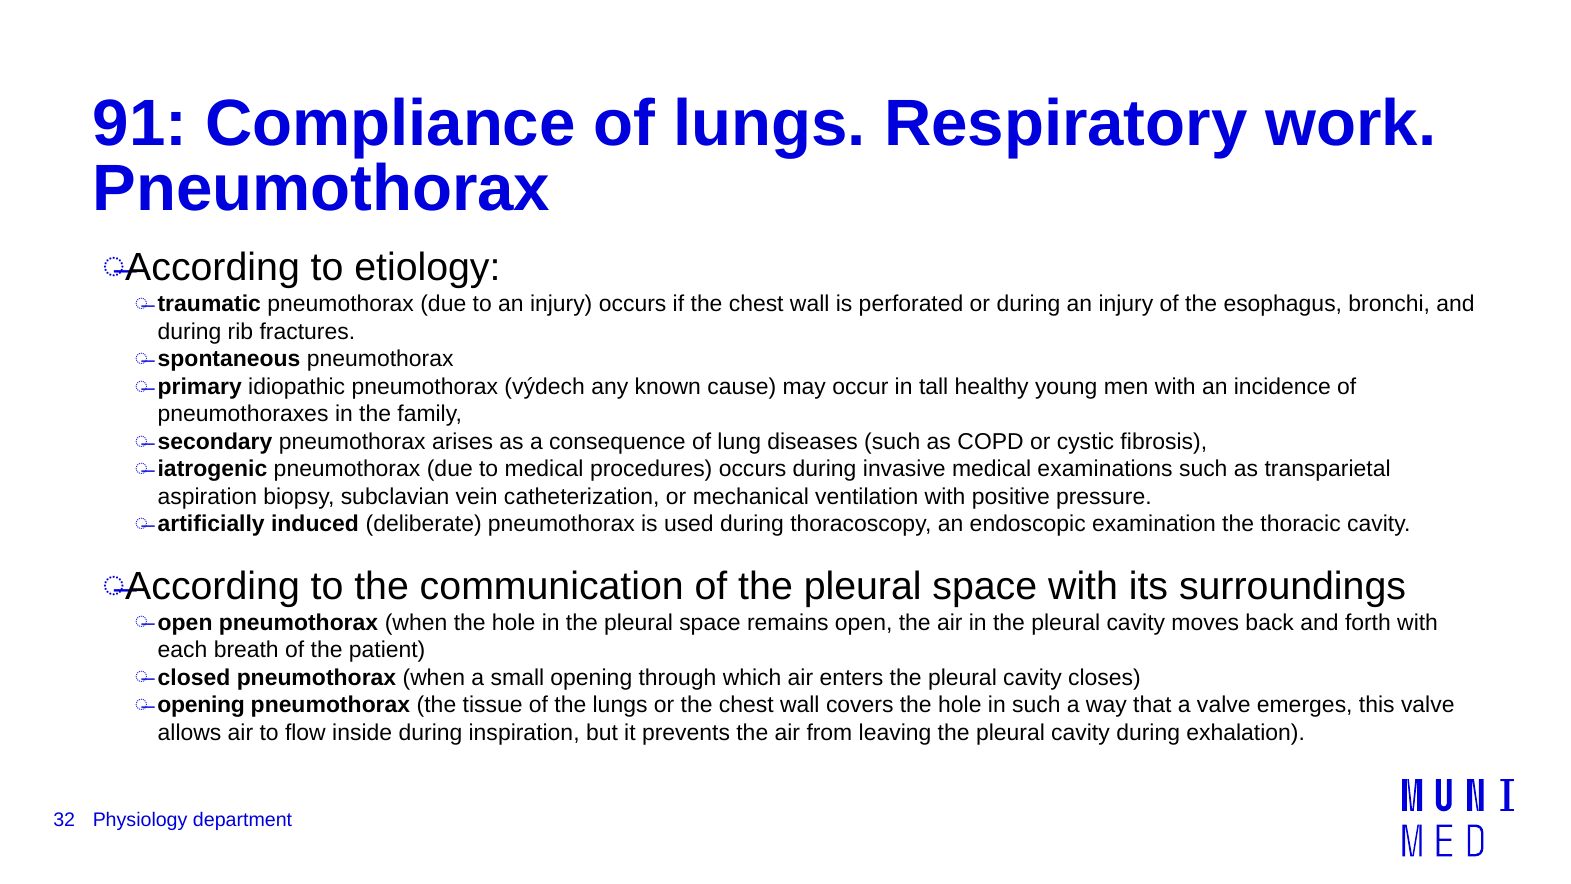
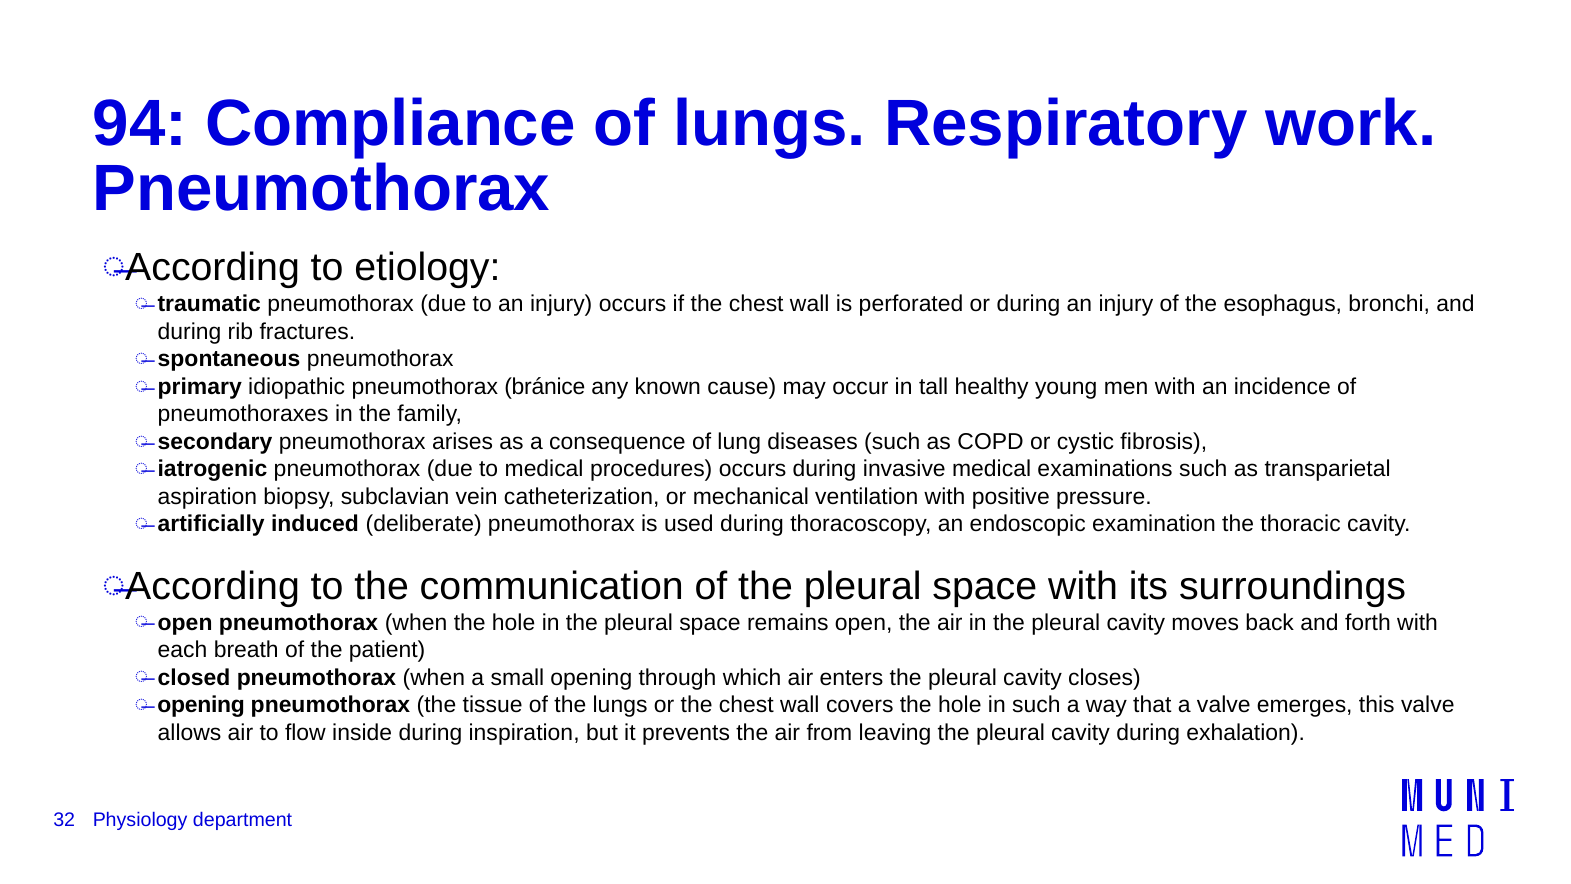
91: 91 -> 94 (140, 124)
výdech: výdech -> bránice (545, 387)
